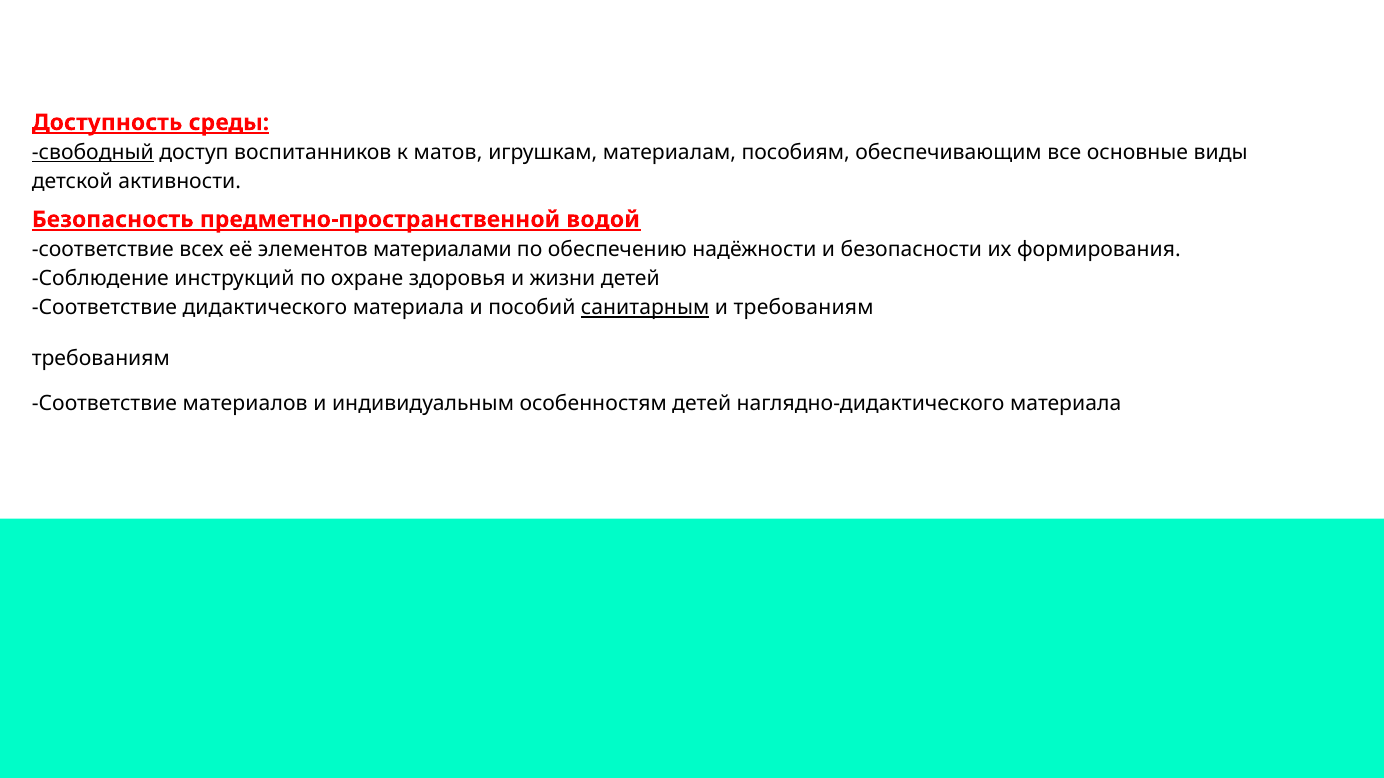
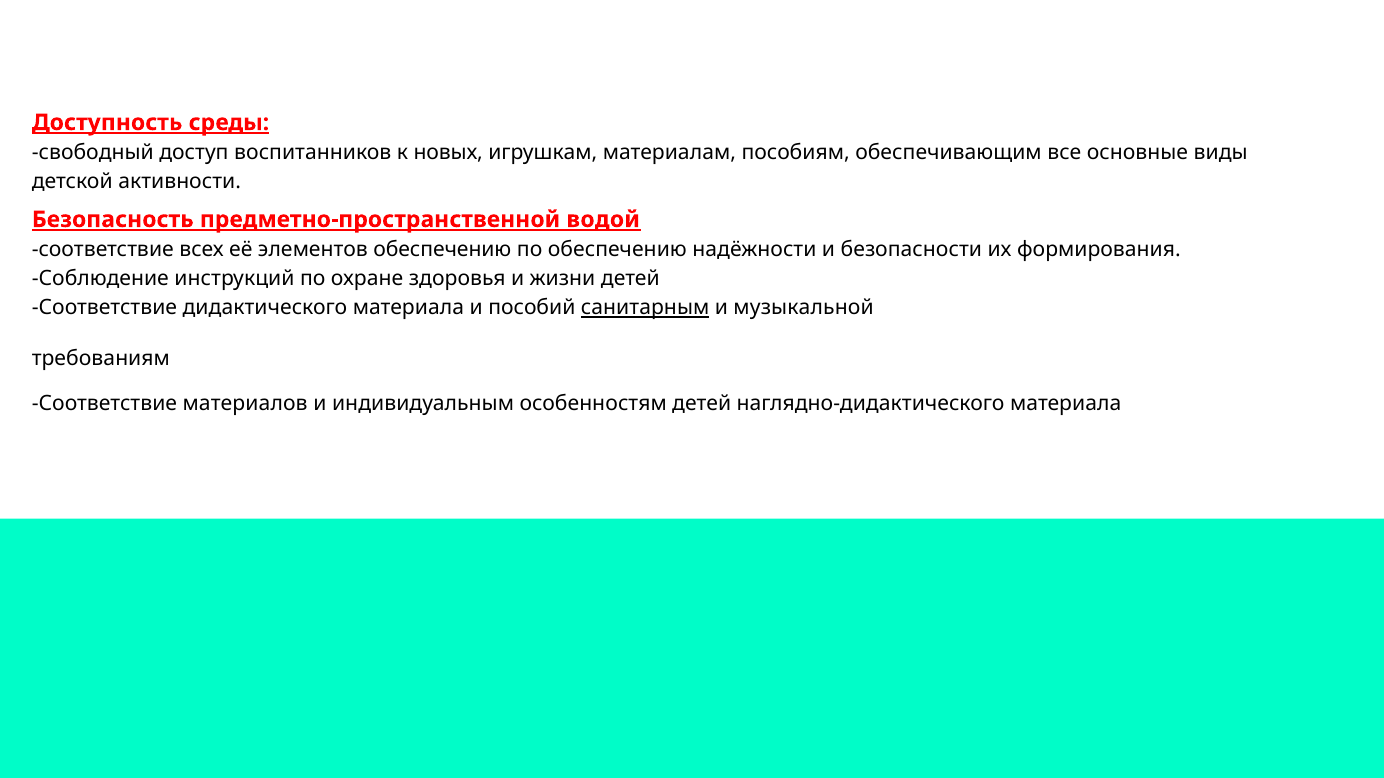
свободный underline: present -> none (93, 153)
матов: матов -> новых (448, 153)
элементов материалами: материалами -> обеспечению (442, 250)
и требованиям: требованиям -> музыкальной (804, 308)
